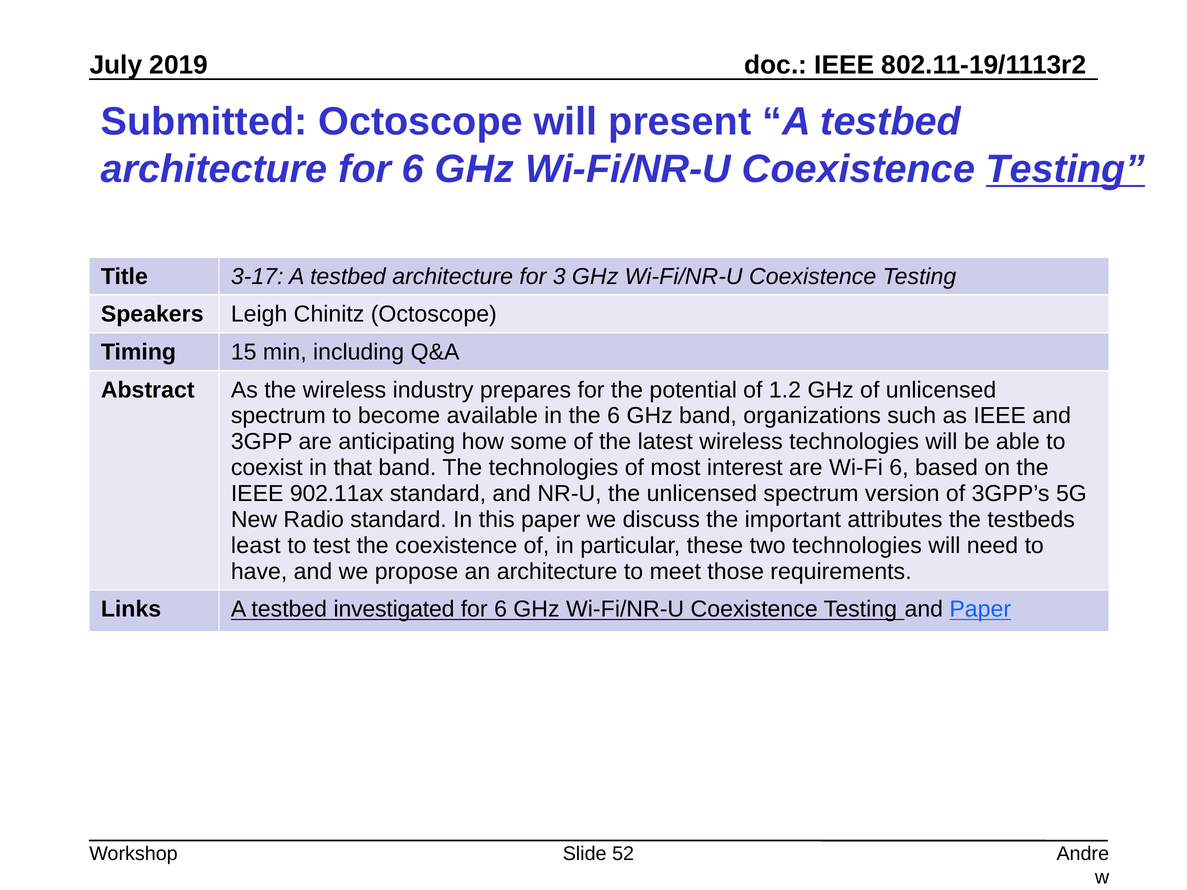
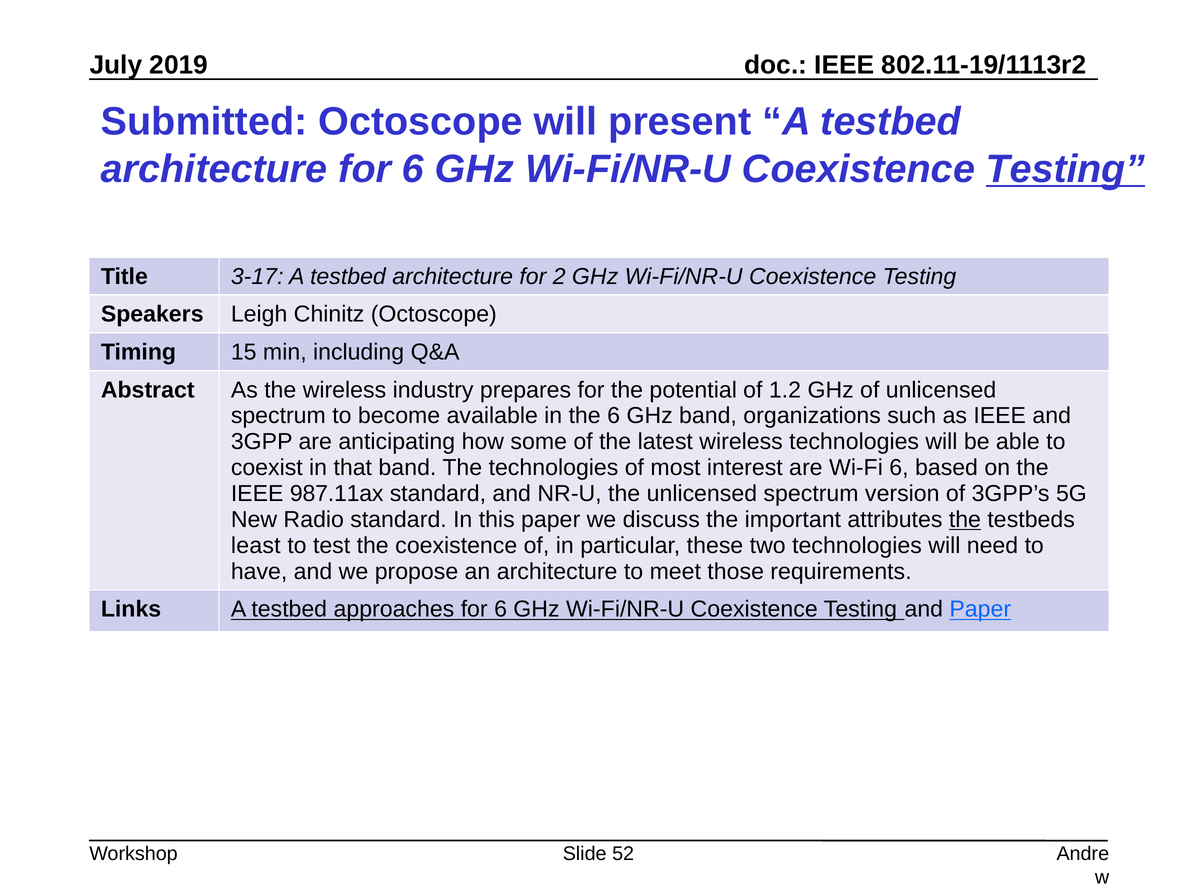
3: 3 -> 2 (559, 276)
902.11ax: 902.11ax -> 987.11ax (337, 494)
the underline: none -> present (965, 520)
investigated: investigated -> approaches (394, 609)
